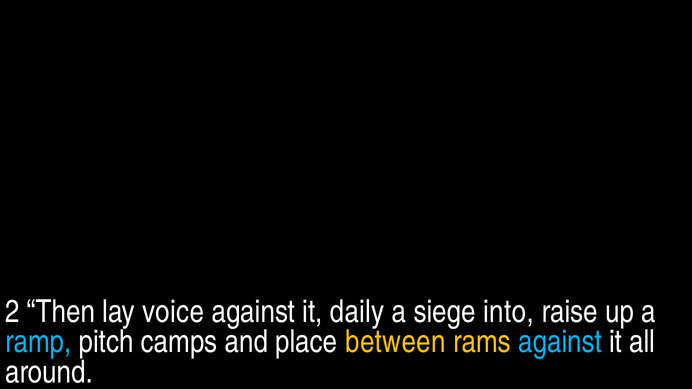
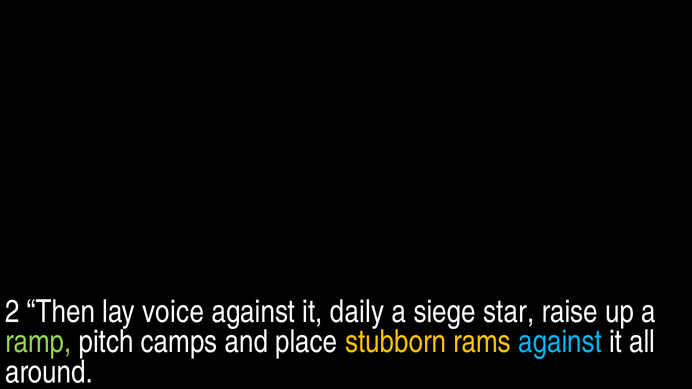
into: into -> star (509, 312)
ramp colour: light blue -> light green (38, 342)
between: between -> stubborn (396, 342)
